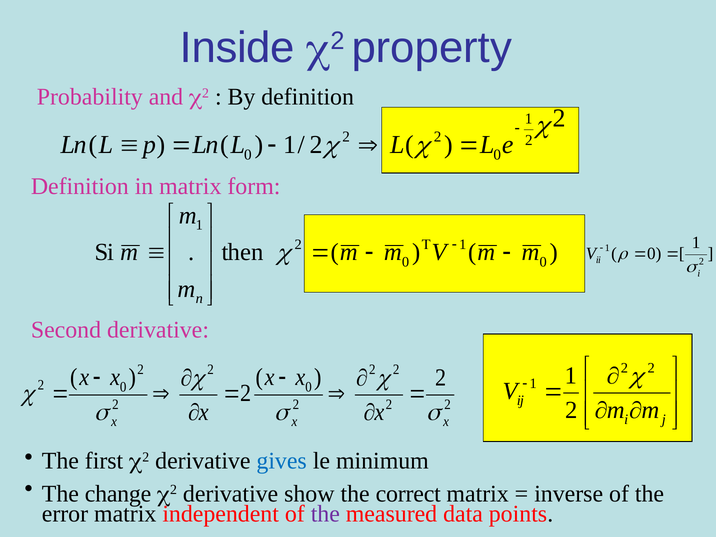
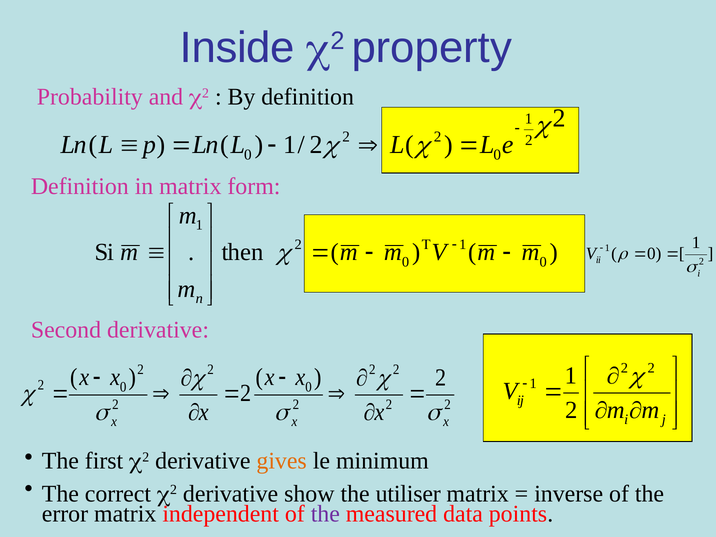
gives colour: blue -> orange (282, 461)
change: change -> correct (118, 494)
correct: correct -> utiliser (408, 494)
